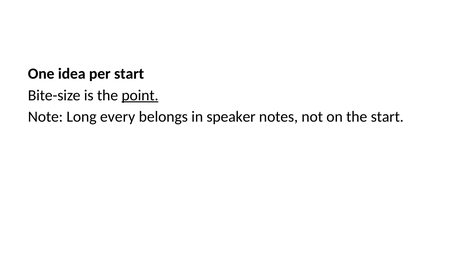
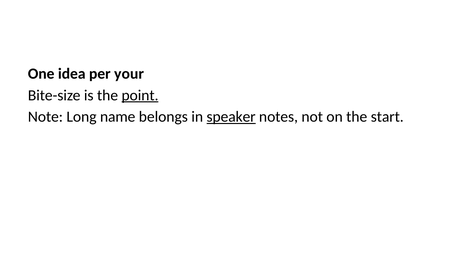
per start: start -> your (129, 74)
every: every -> name (118, 117)
speaker underline: none -> present (231, 117)
